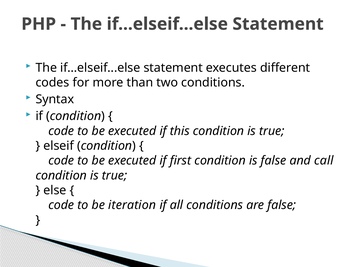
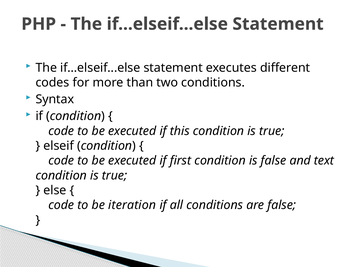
call: call -> text (324, 161)
